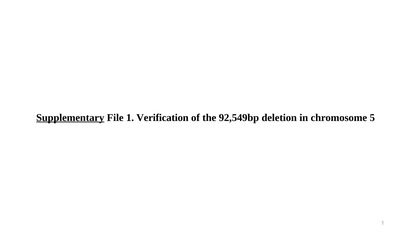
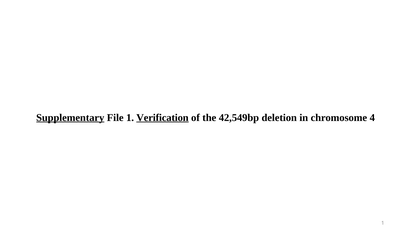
Verification underline: none -> present (162, 118)
92,549bp: 92,549bp -> 42,549bp (239, 118)
5: 5 -> 4 (372, 118)
